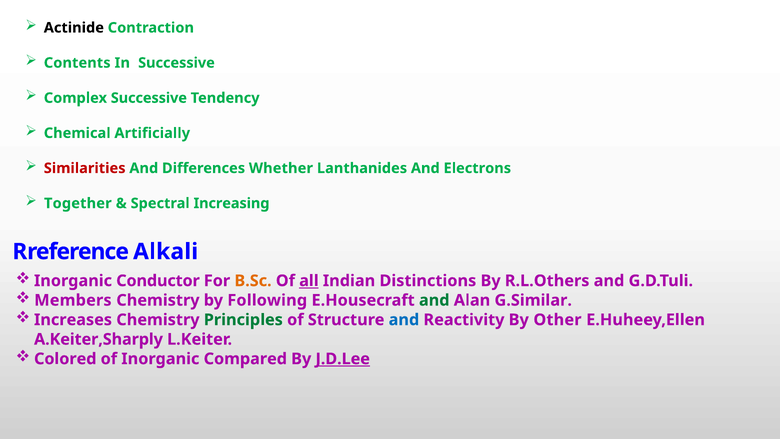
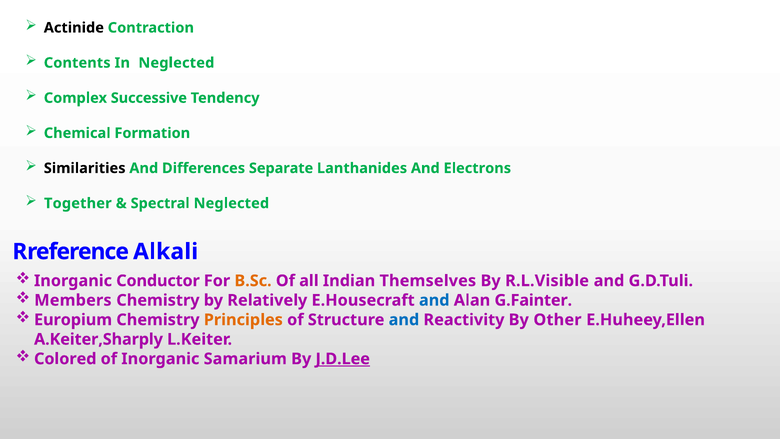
In Successive: Successive -> Neglected (176, 63)
Artificially: Artificially -> Formation (152, 133)
Similarities colour: red -> black (85, 168)
Whether: Whether -> Separate (281, 168)
Spectral Increasing: Increasing -> Neglected (231, 203)
all underline: present -> none (309, 281)
Distinctions: Distinctions -> Themselves (428, 281)
R.L.Others: R.L.Others -> R.L.Visible (547, 281)
Following: Following -> Relatively (267, 300)
and colour: green -> blue (434, 300)
G.Similar: G.Similar -> G.Fainter (533, 300)
Increases: Increases -> Europium (73, 320)
Principles colour: green -> orange (243, 320)
Compared: Compared -> Samarium (245, 359)
